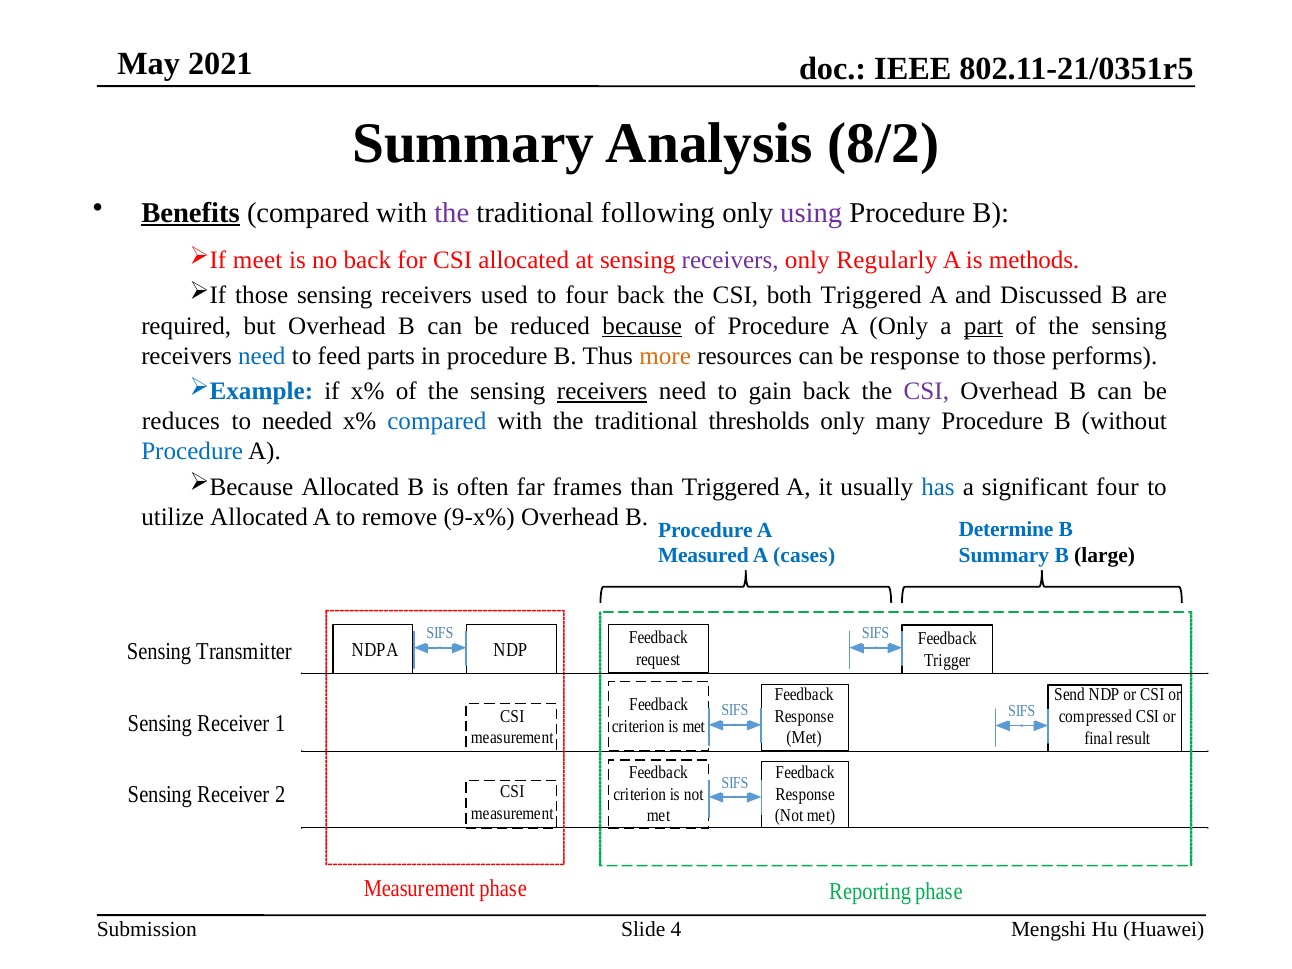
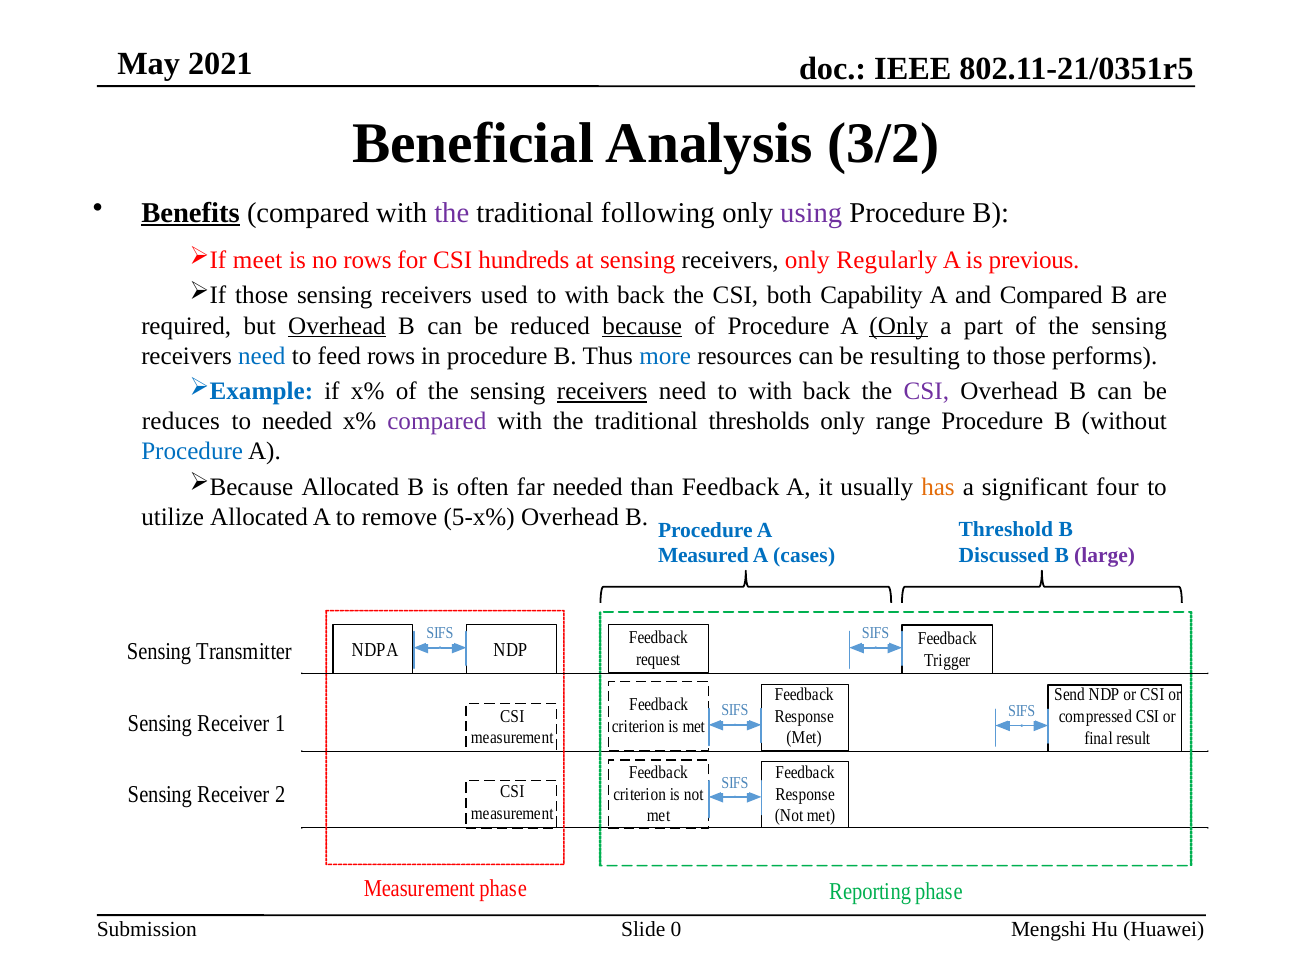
Summary: Summary -> Beneficial (473, 144)
8/2: 8/2 -> 3/2 (883, 144)
no back: back -> rows (368, 260)
CSI allocated: allocated -> hundreds (524, 260)
receivers colour: purple -> black (730, 260)
methods: methods -> previous (1034, 260)
four: four -> with (587, 296)
both Triggered: Triggered -> Capability (871, 296)
and Discussed: Discussed -> Compared (1051, 296)
Overhead underline: none -> present (337, 326)
Only underline: none -> present (899, 326)
part underline: present -> none (983, 326)
feed parts: parts -> rows (391, 356)
more colour: orange -> blue (665, 356)
be response: response -> resulting (915, 356)
need to gain: gain -> with (770, 391)
compared colour: blue -> purple (437, 421)
many: many -> range (903, 421)
far frames: frames -> needed (588, 487)
than Triggered: Triggered -> Feedback (731, 487)
has colour: blue -> orange (938, 487)
9-x%: 9-x% -> 5-x% (479, 517)
Determine: Determine -> Threshold (1006, 530)
Summary: Summary -> Discussed (1004, 556)
large colour: black -> purple (1105, 556)
4: 4 -> 0 (676, 929)
